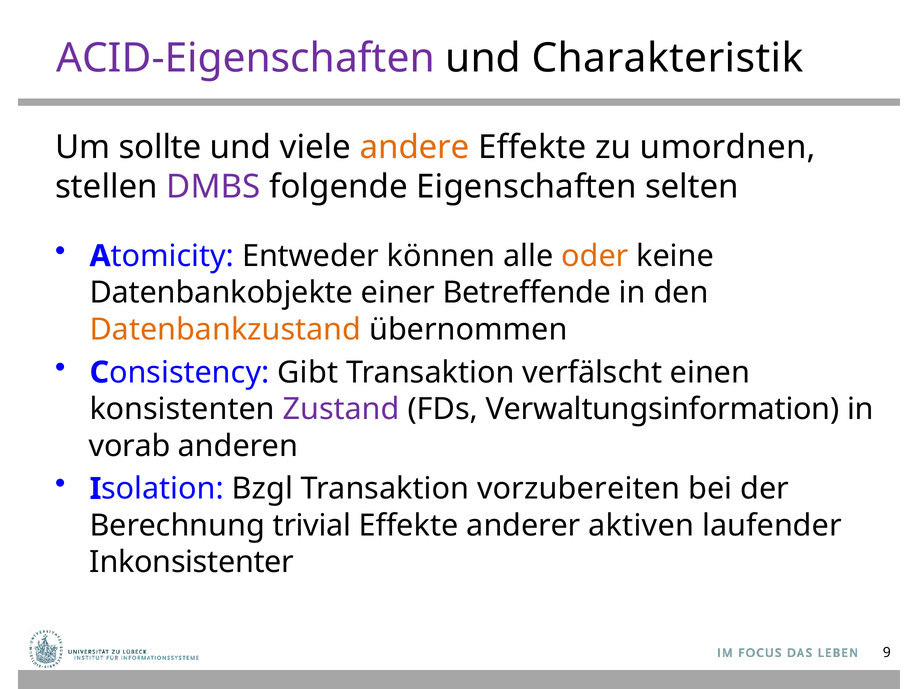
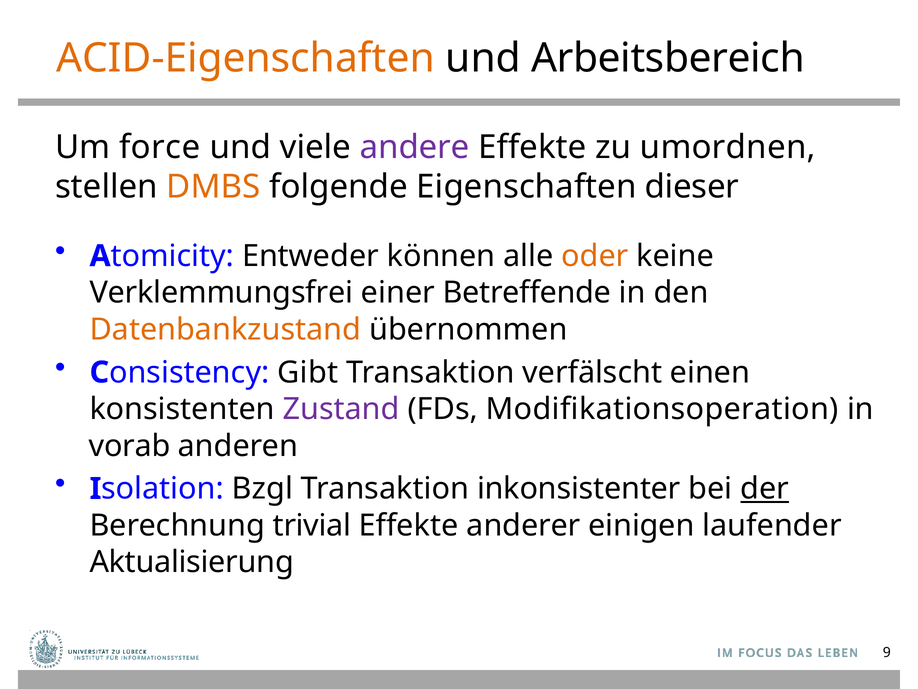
ACID-Eigenschaften colour: purple -> orange (246, 58)
Charakteristik: Charakteristik -> Arbeitsbereich (668, 58)
sollte: sollte -> force (160, 147)
andere colour: orange -> purple (415, 147)
DMBS colour: purple -> orange (213, 187)
selten: selten -> dieser (692, 187)
Datenbankobjekte: Datenbankobjekte -> Verklemmungsfrei (221, 293)
Verwaltungsinformation: Verwaltungsinformation -> Modifikationsoperation (662, 409)
vorzubereiten: vorzubereiten -> inkonsistenter (579, 488)
der underline: none -> present (765, 488)
aktiven: aktiven -> einigen (641, 525)
Inkonsistenter: Inkonsistenter -> Aktualisierung (192, 562)
